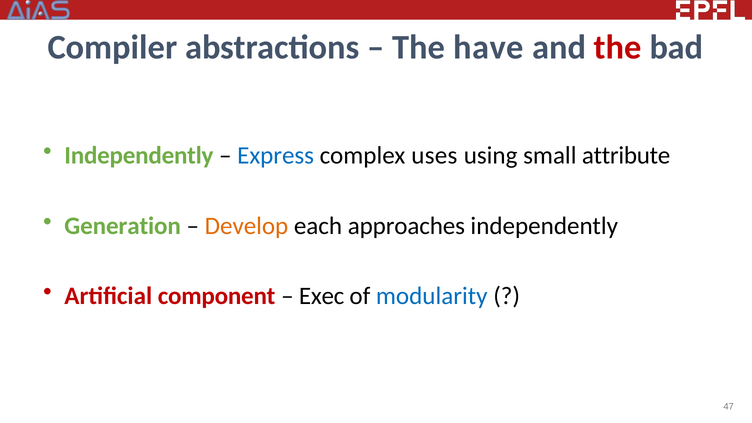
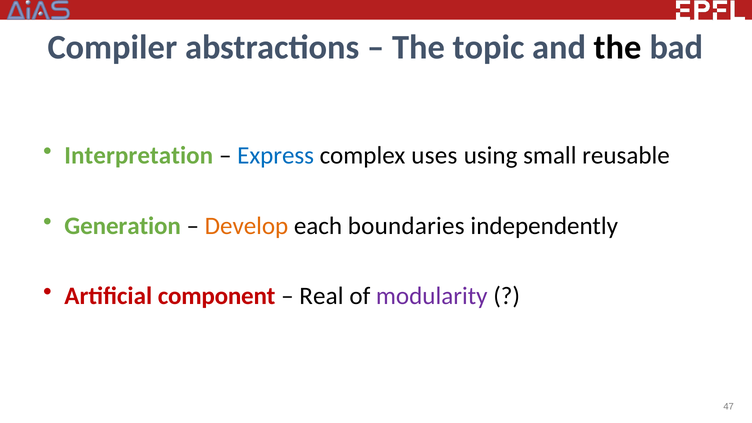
have: have -> topic (489, 47)
the colour: red -> black (618, 47)
Independently: Independently -> Interpretation (139, 156)
attribute: attribute -> reusable (626, 156)
approaches: approaches -> boundaries (406, 226)
Exec: Exec -> Real (321, 296)
modularity colour: blue -> purple (432, 296)
